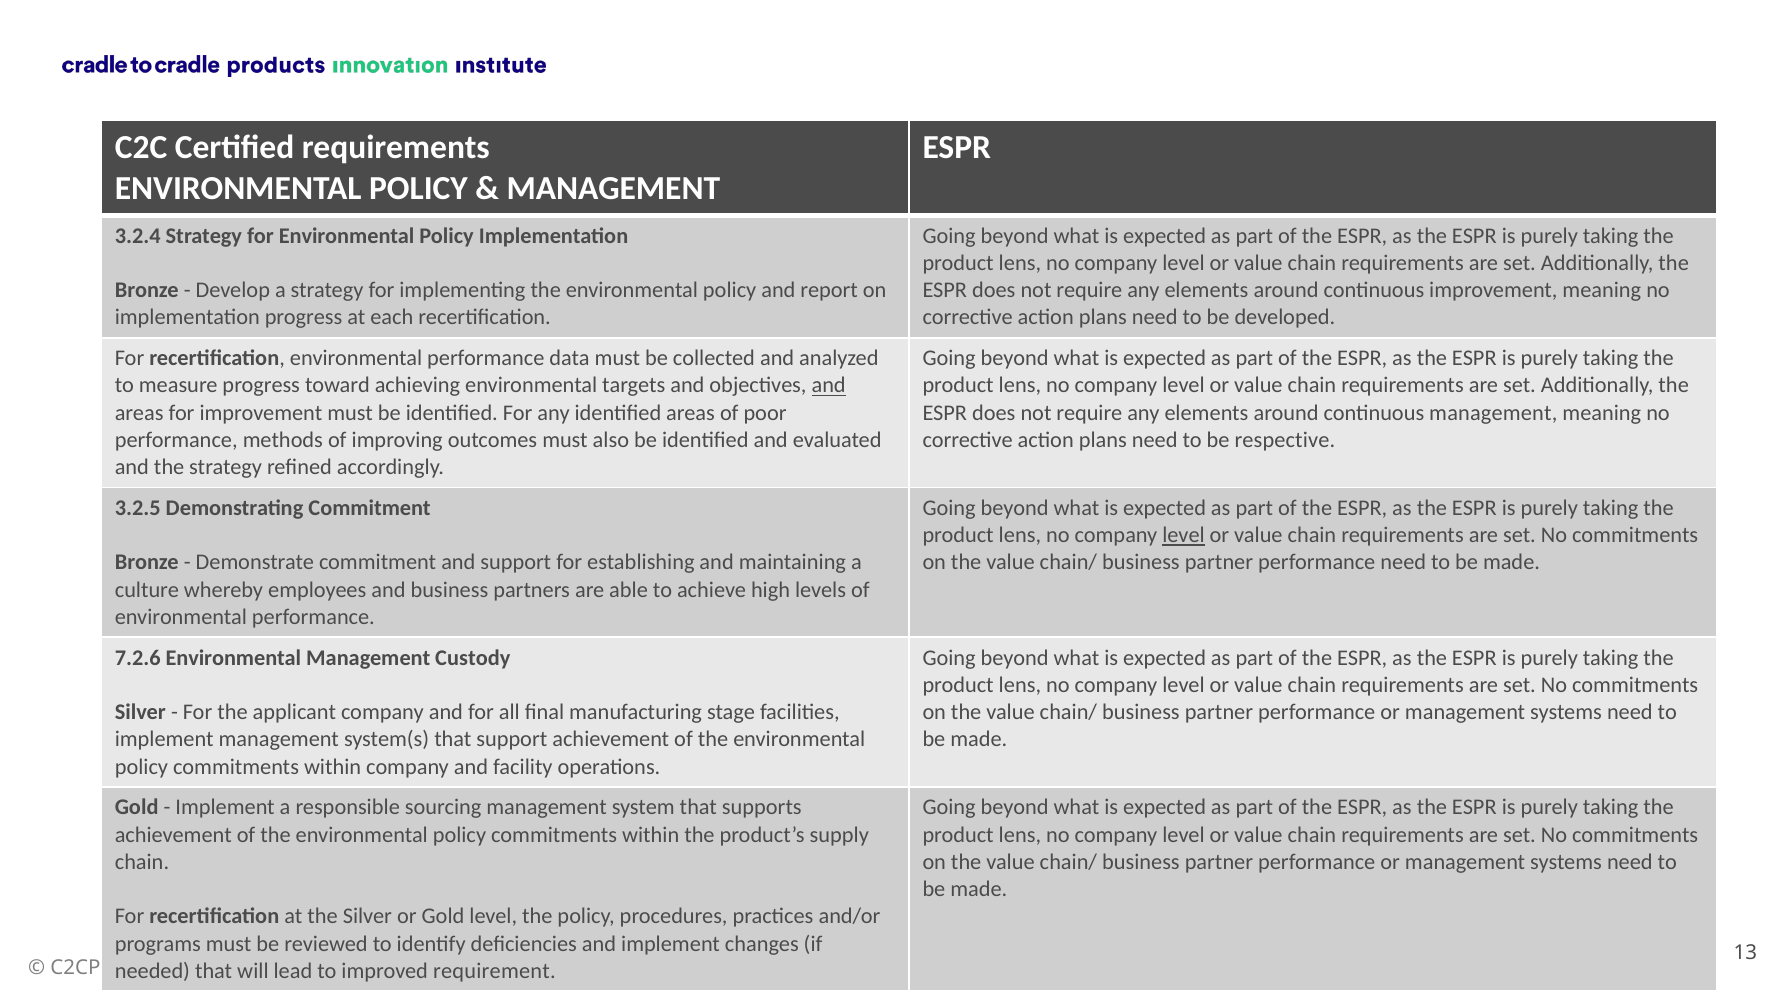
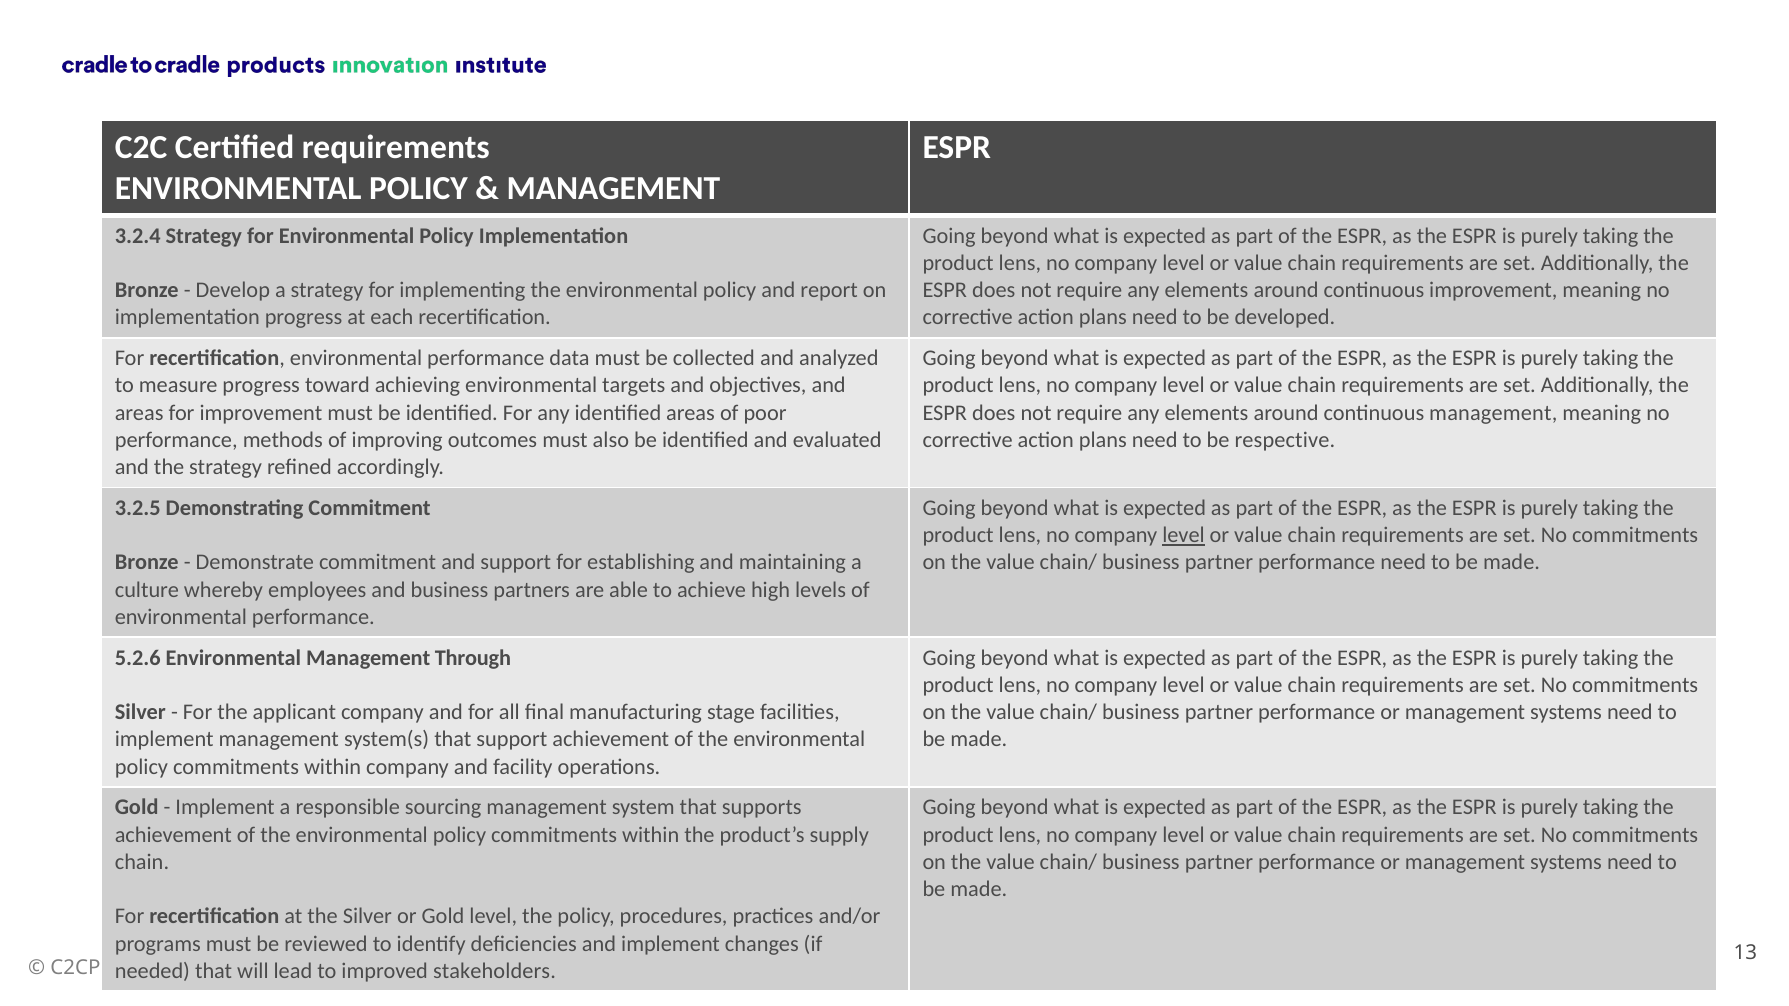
and underline: present -> none (829, 386)
7.2.6: 7.2.6 -> 5.2.6 (138, 658)
Custody: Custody -> Through (473, 658)
requirement: requirement -> stakeholders (494, 971)
